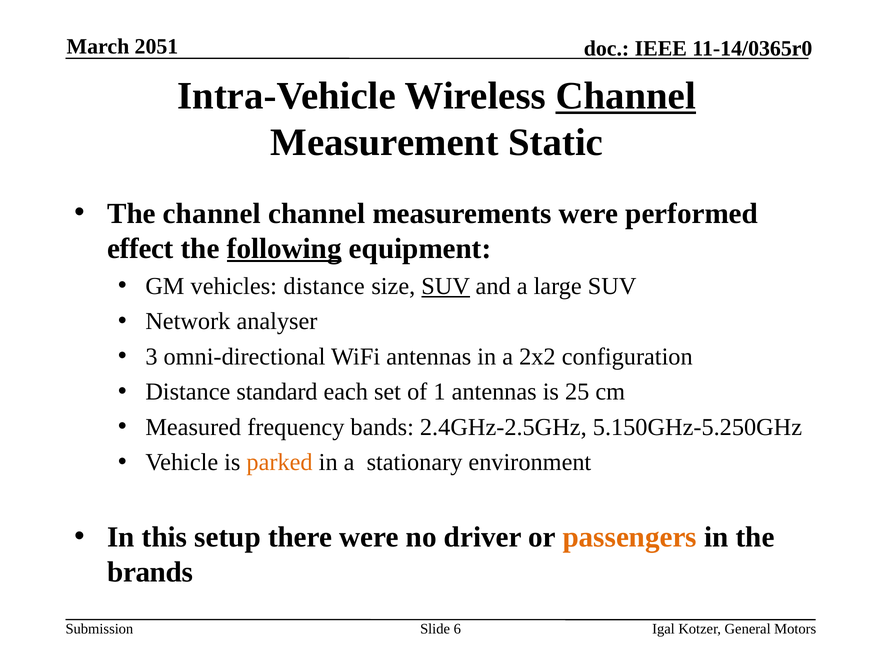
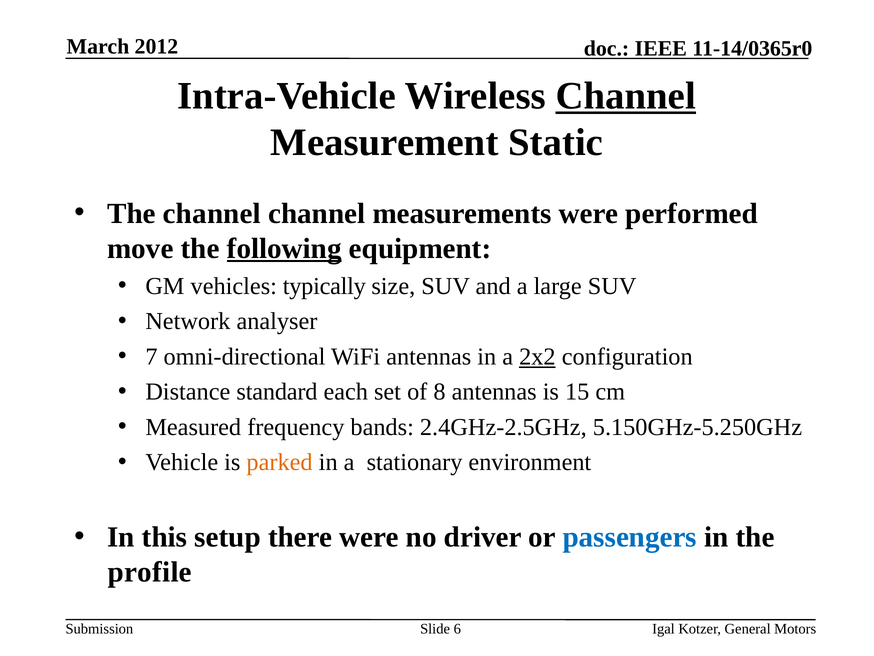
2051: 2051 -> 2012 (156, 46)
effect: effect -> move (140, 248)
vehicles distance: distance -> typically (324, 286)
SUV underline: present -> none (446, 286)
3: 3 -> 7 (151, 356)
2x2 underline: none -> present (537, 356)
1: 1 -> 8 (439, 392)
25: 25 -> 15 (577, 392)
passengers colour: orange -> blue (630, 537)
brands: brands -> profile (150, 572)
